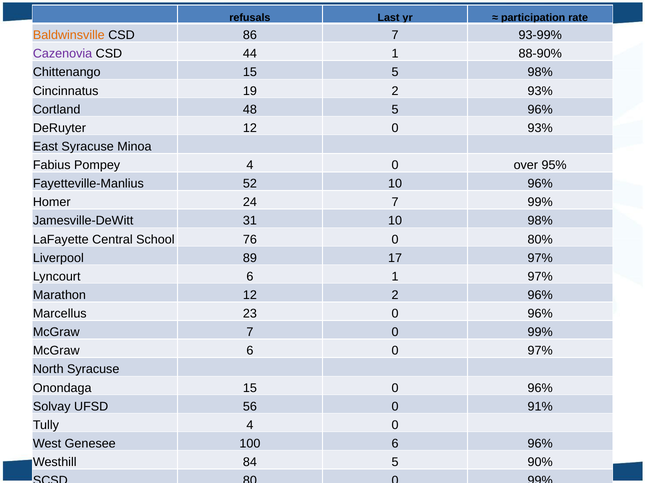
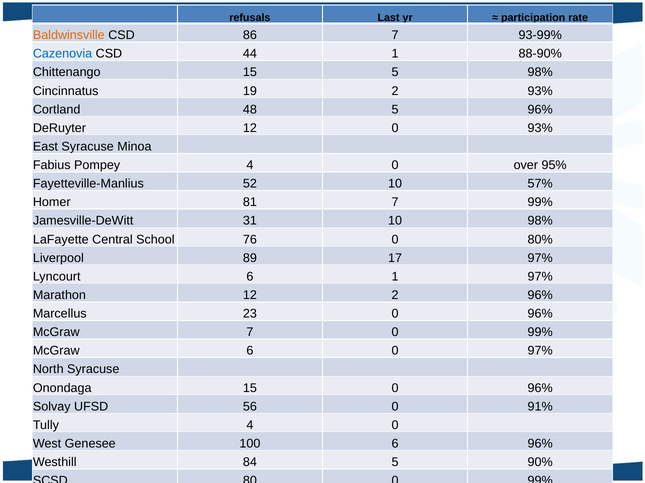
Cazenovia colour: purple -> blue (63, 54)
10 96%: 96% -> 57% (540, 184)
24: 24 -> 81 (250, 203)
